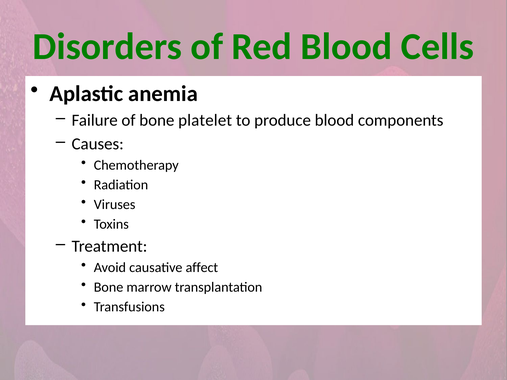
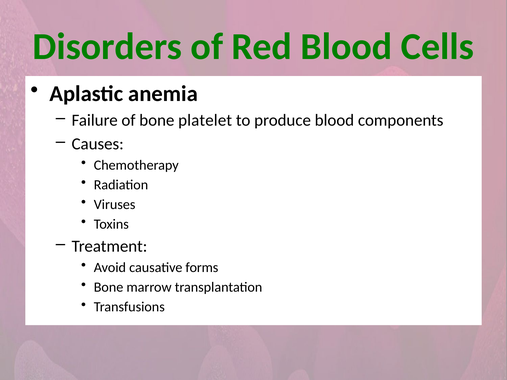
affect: affect -> forms (202, 268)
